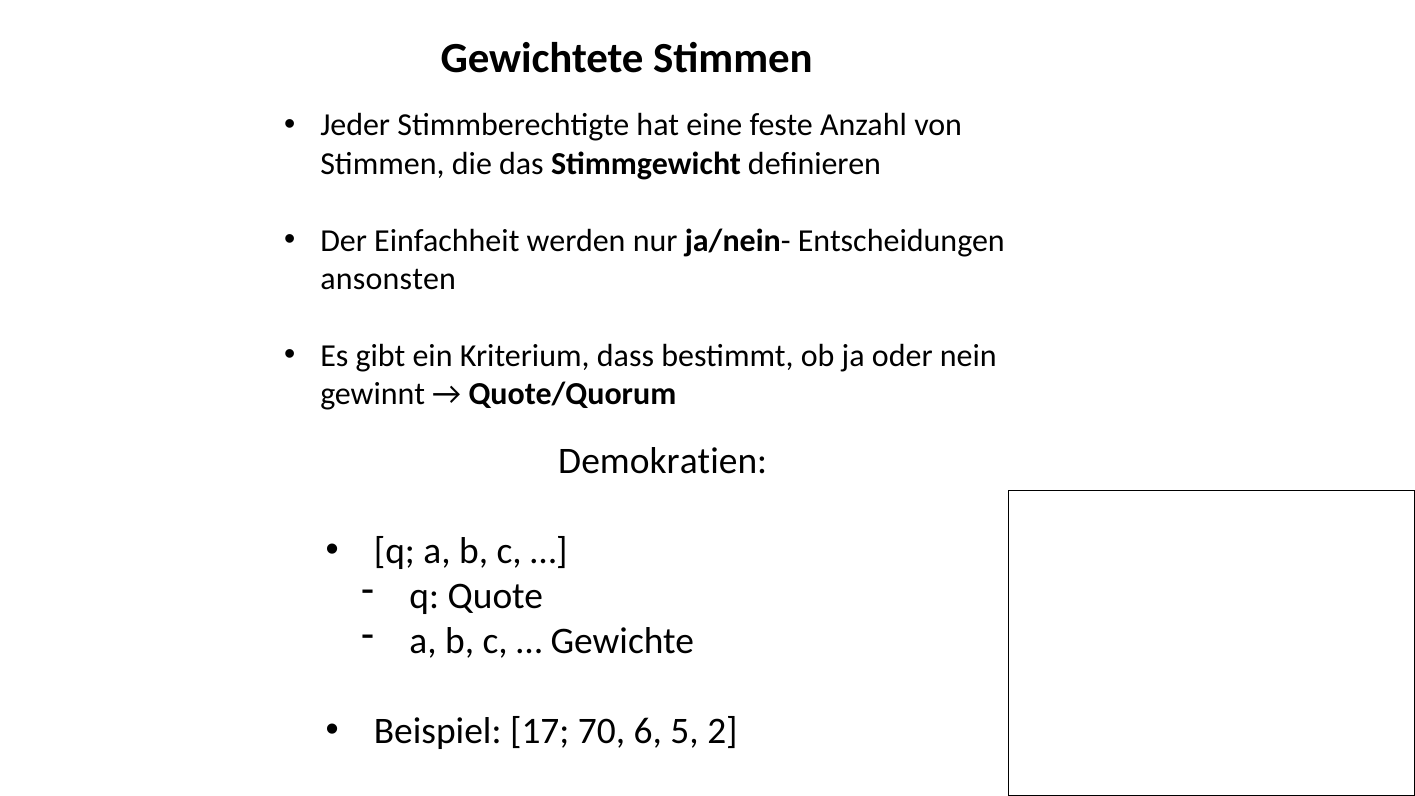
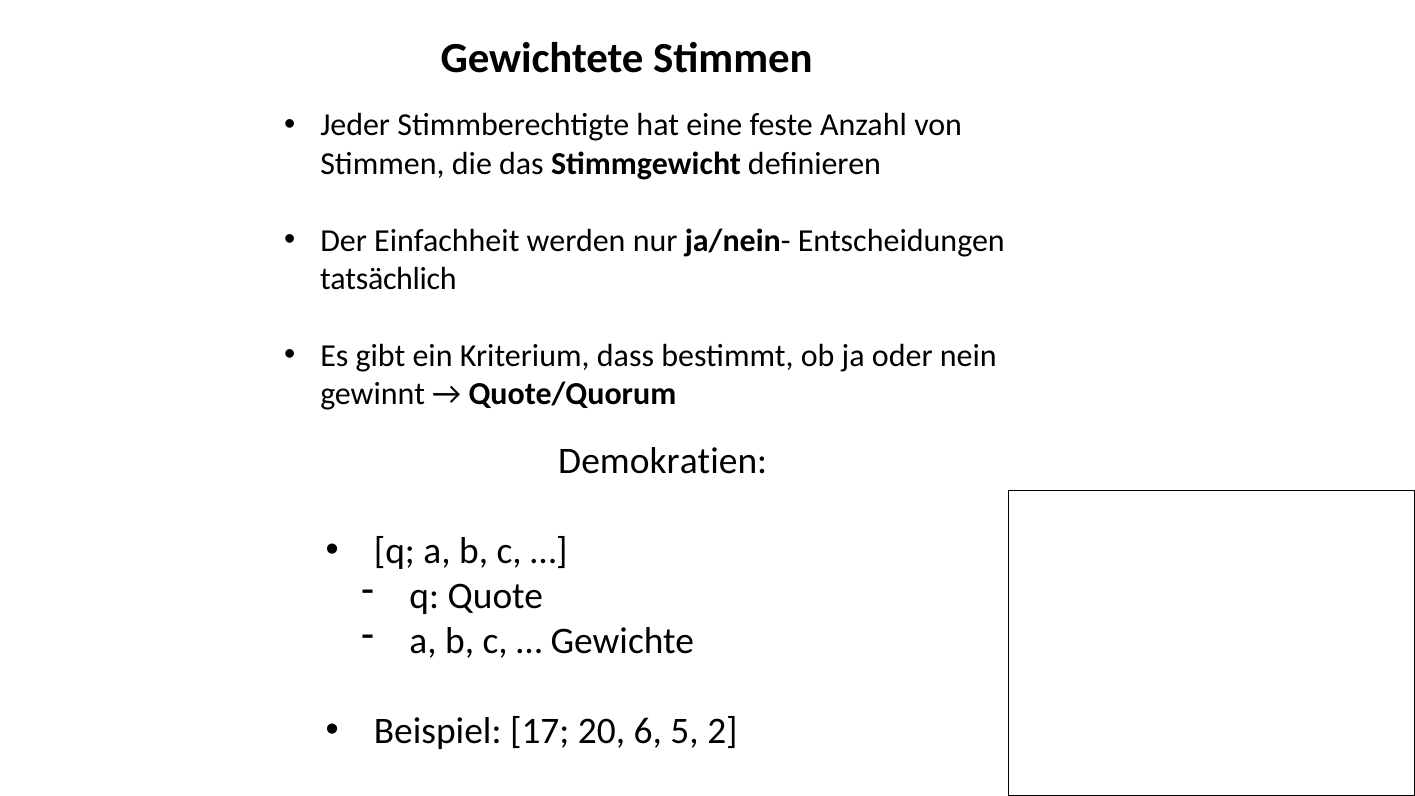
ansonsten: ansonsten -> tatsächlich (388, 279)
70: 70 -> 20 (602, 731)
